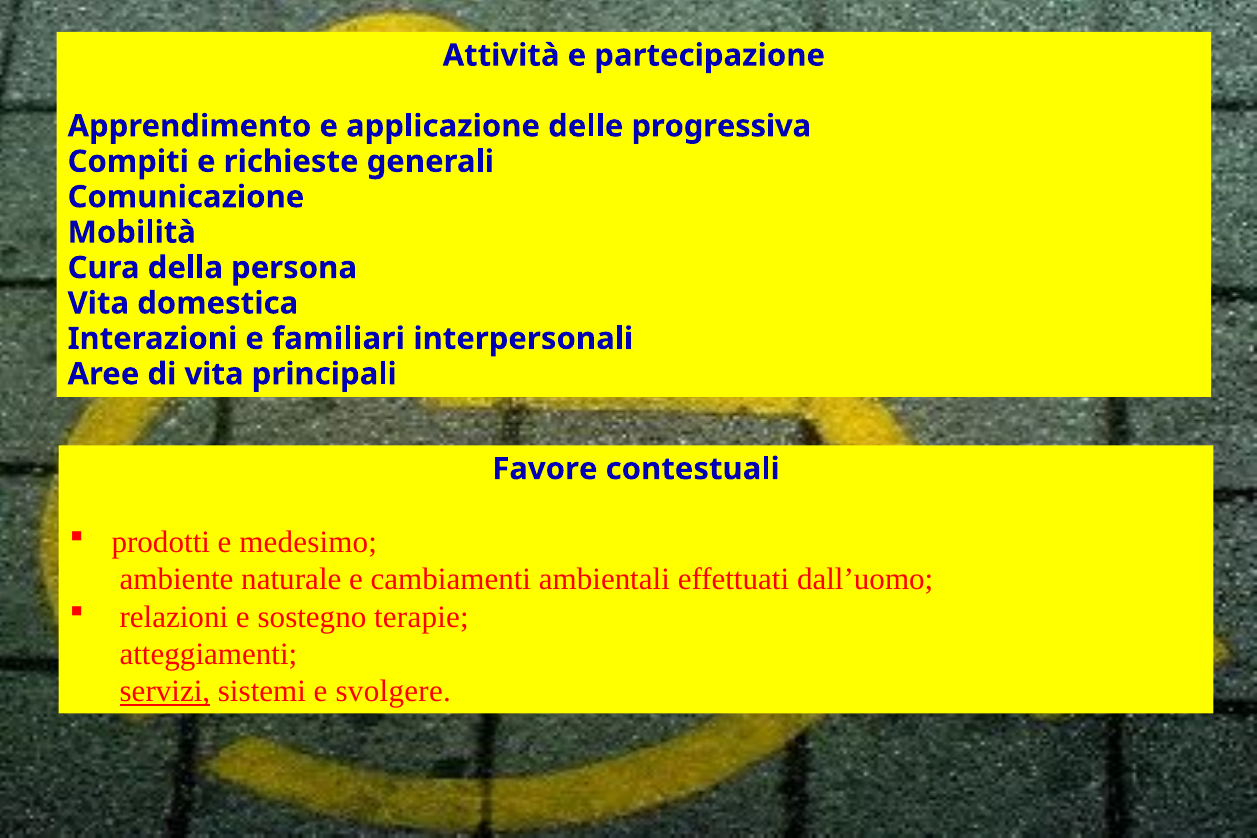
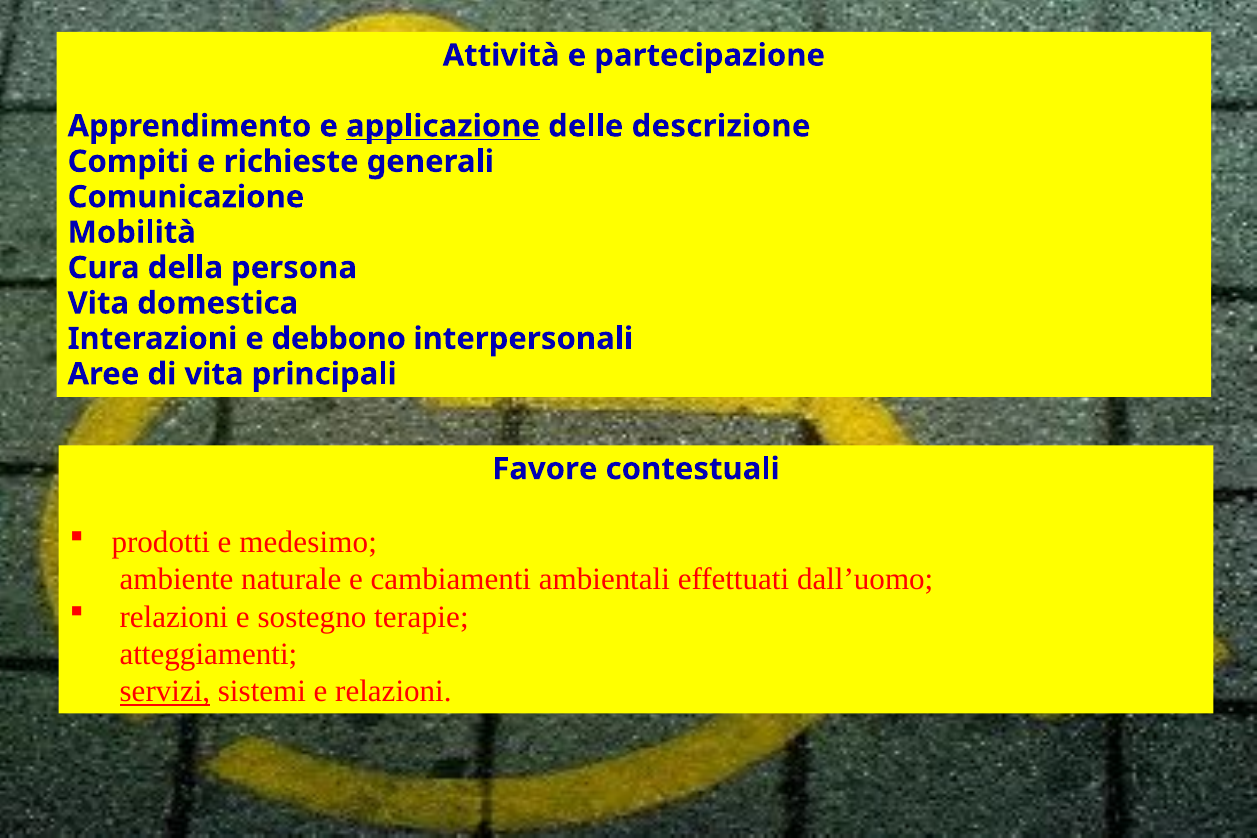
applicazione underline: none -> present (443, 126)
progressiva: progressiva -> descrizione (721, 126)
familiari: familiari -> debbono (339, 339)
e svolgere: svolgere -> relazioni (393, 691)
